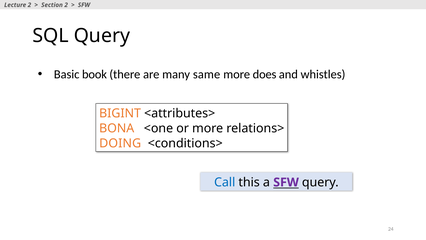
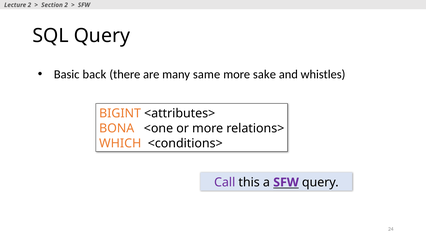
book: book -> back (94, 74)
does: does -> sake (264, 74)
DOING: DOING -> WHICH (120, 143)
Call colour: blue -> purple (225, 182)
